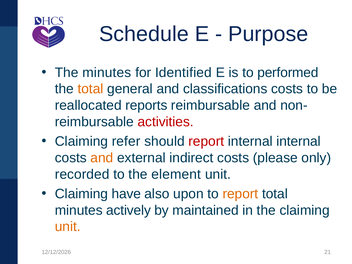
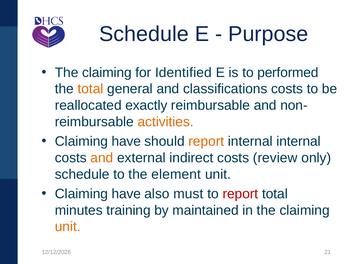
minutes: minutes -> claiming (107, 73)
reports: reports -> exactly (146, 105)
activities colour: red -> orange (166, 122)
refer: refer -> have (126, 141)
report colour: red -> orange (206, 141)
please: please -> review (275, 158)
recorded: recorded -> schedule (82, 174)
upon: upon -> must (188, 194)
report colour: orange -> red (240, 194)
actively: actively -> training (129, 210)
